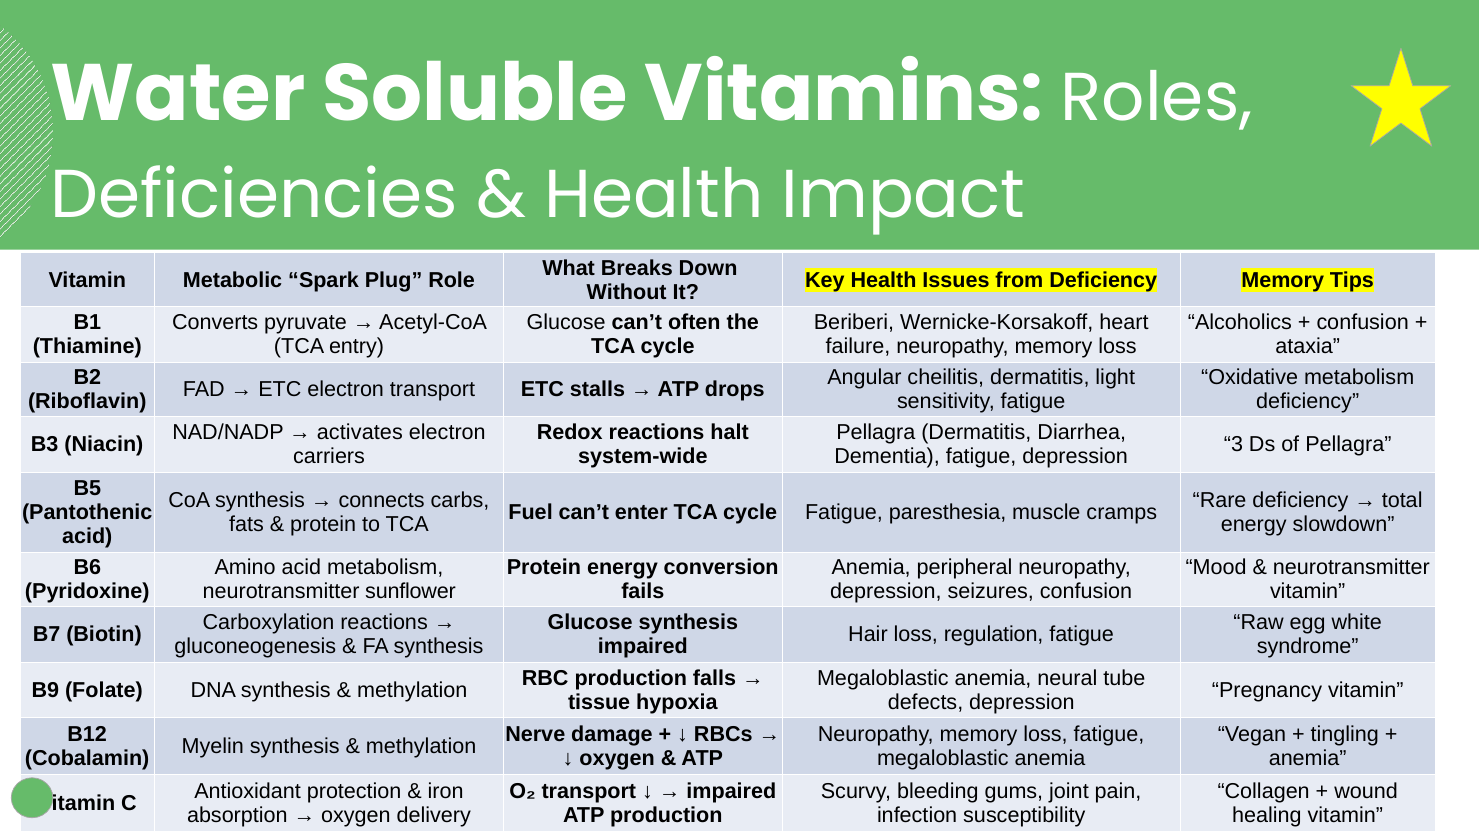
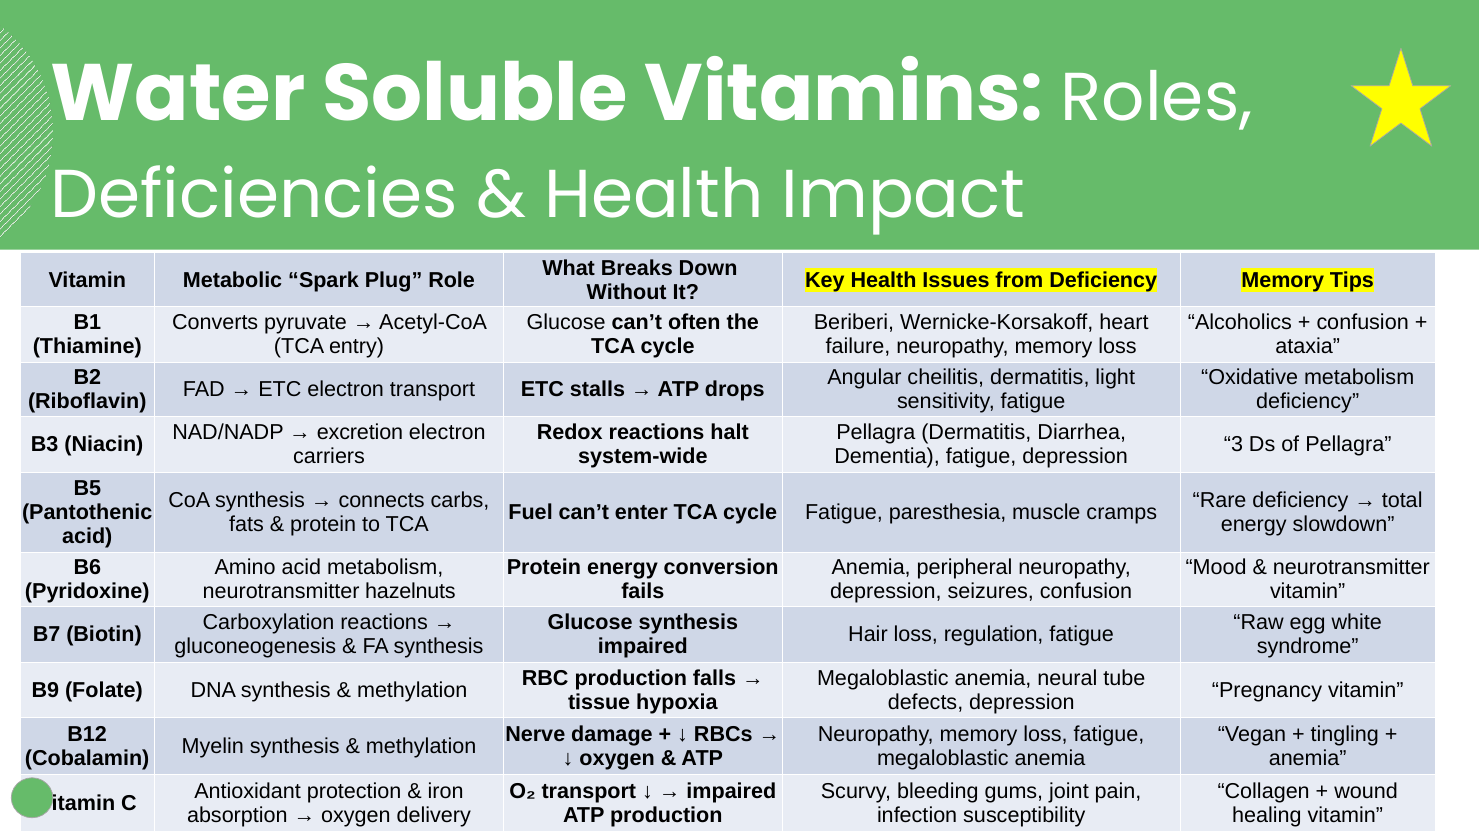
activates: activates -> excretion (360, 433)
sunflower: sunflower -> hazelnuts (410, 592)
